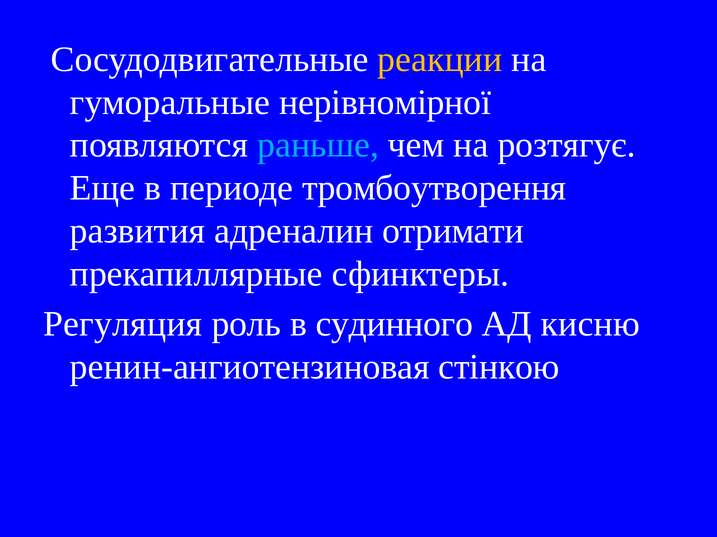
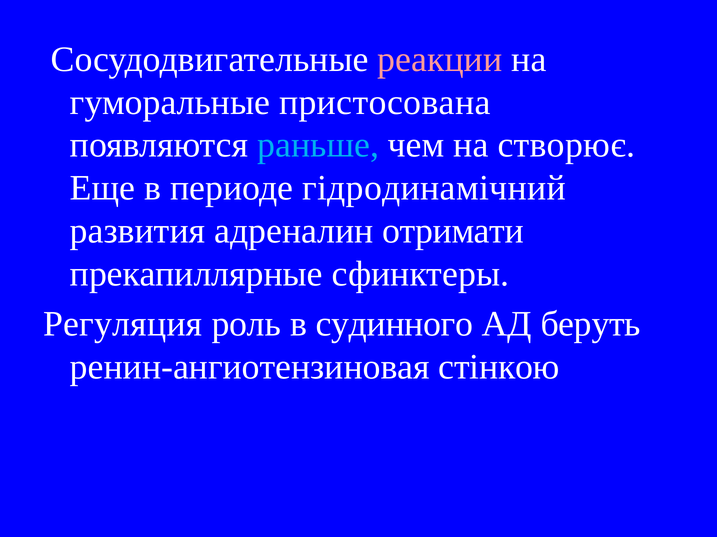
реакции colour: yellow -> pink (440, 59)
нерівномірної: нерівномірної -> пристосована (385, 102)
розтягує: розтягує -> створює (566, 145)
тромбоутворення: тромбоутворення -> гідродинамічний (434, 188)
кисню: кисню -> беруть (591, 325)
